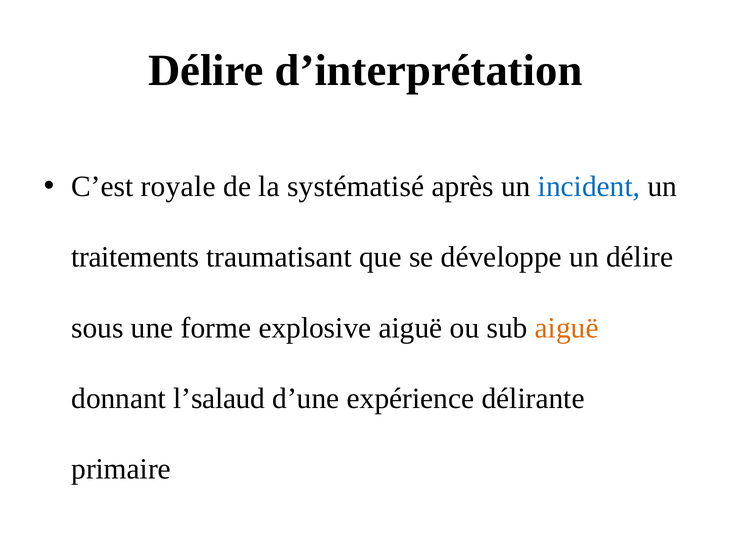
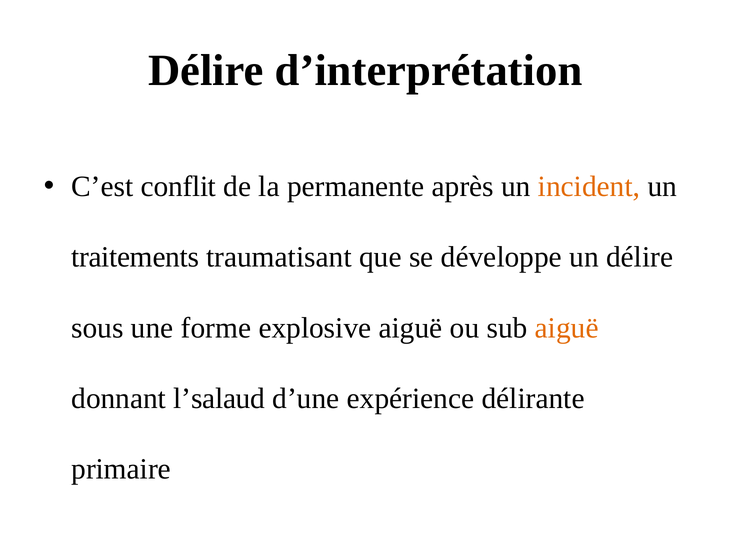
royale: royale -> conflit (178, 187)
systématisé: systématisé -> permanente (356, 187)
incident colour: blue -> orange (589, 187)
